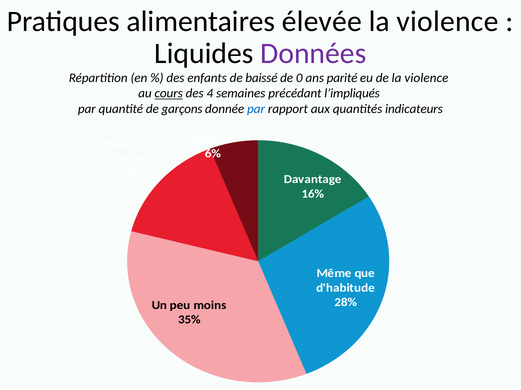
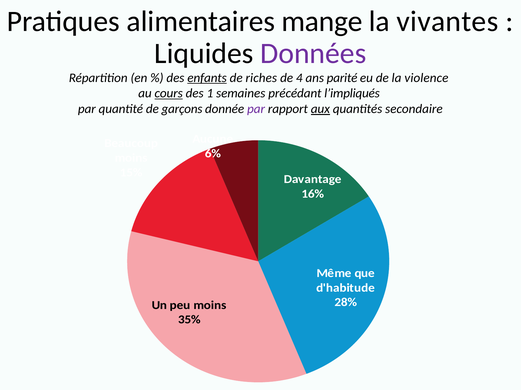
élevée: élevée -> mange (322, 22)
violence: violence -> vivantes (447, 22)
enfants underline: none -> present (207, 78)
baissé: baissé -> riches (261, 78)
0: 0 -> 4 (299, 78)
4: 4 -> 1 (210, 94)
par colour: blue -> purple (256, 109)
aux underline: none -> present (320, 109)
indicateurs: indicateurs -> secondaire (414, 109)
